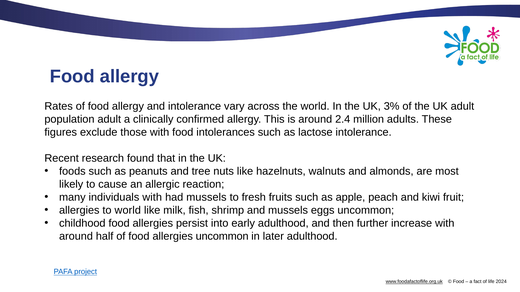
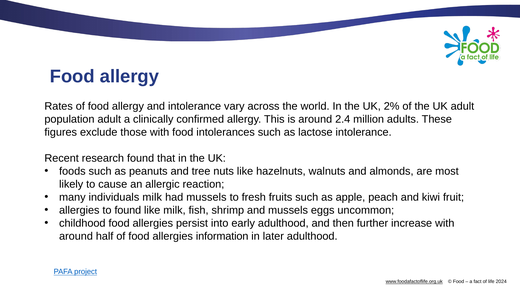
3%: 3% -> 2% (392, 107)
individuals with: with -> milk (152, 198)
to world: world -> found (128, 211)
allergies uncommon: uncommon -> information (222, 237)
